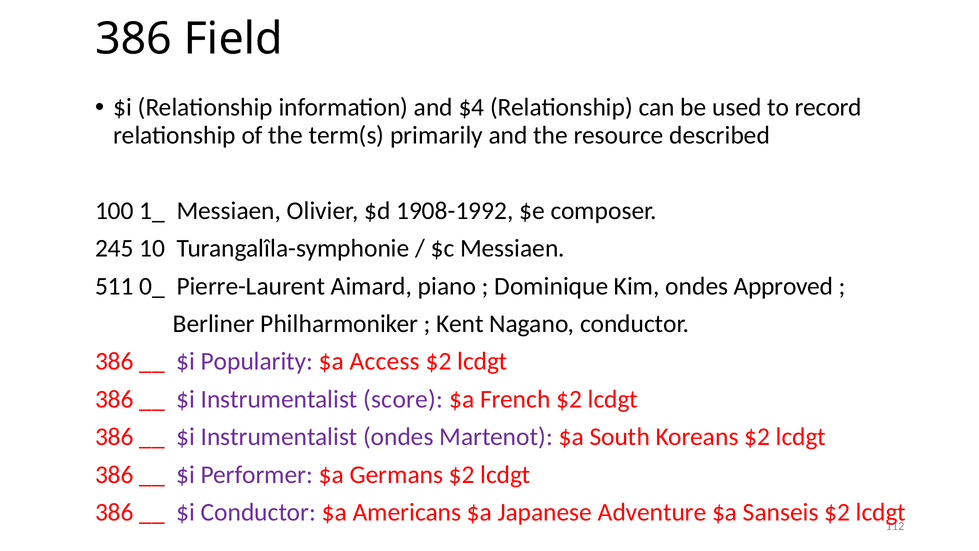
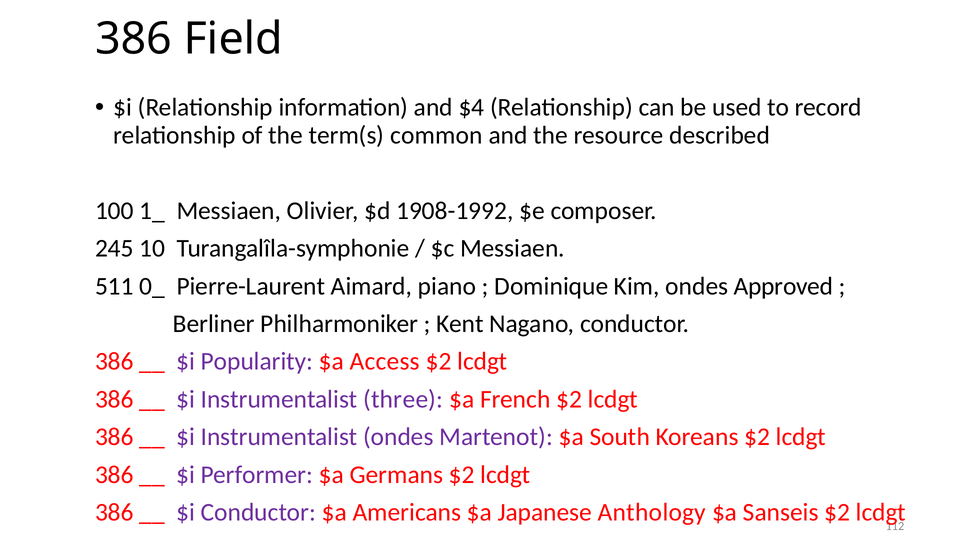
primarily: primarily -> common (436, 135)
score: score -> three (403, 399)
Adventure: Adventure -> Anthology (652, 512)
